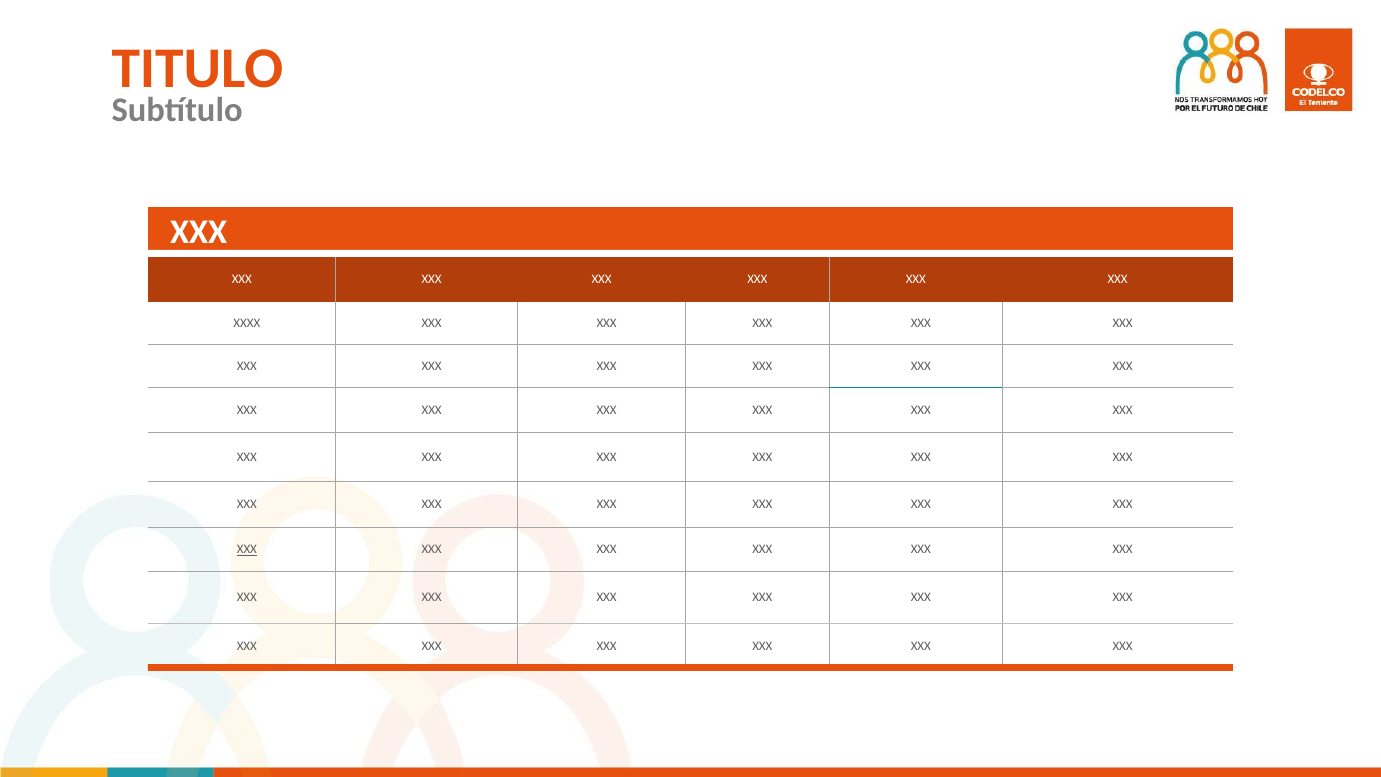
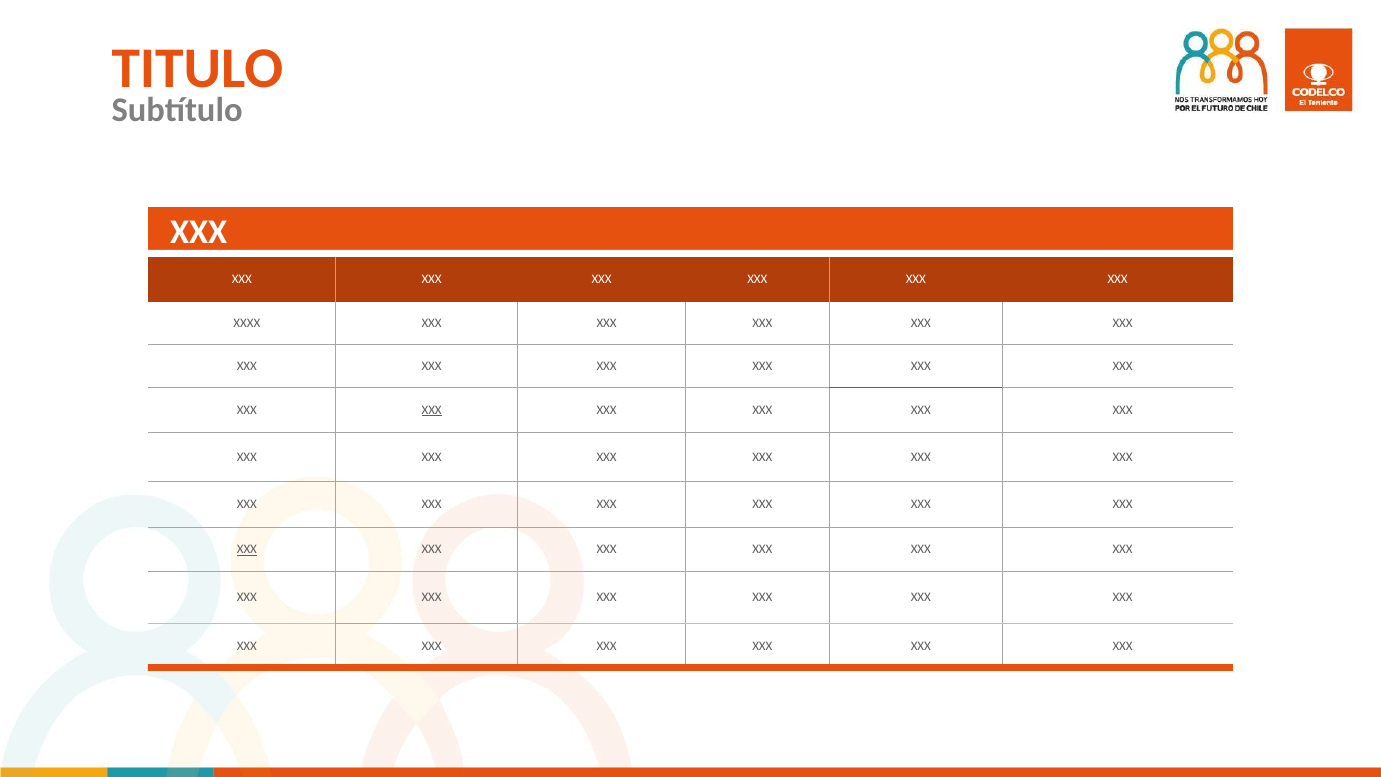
XXX underline: none -> present (432, 410)
